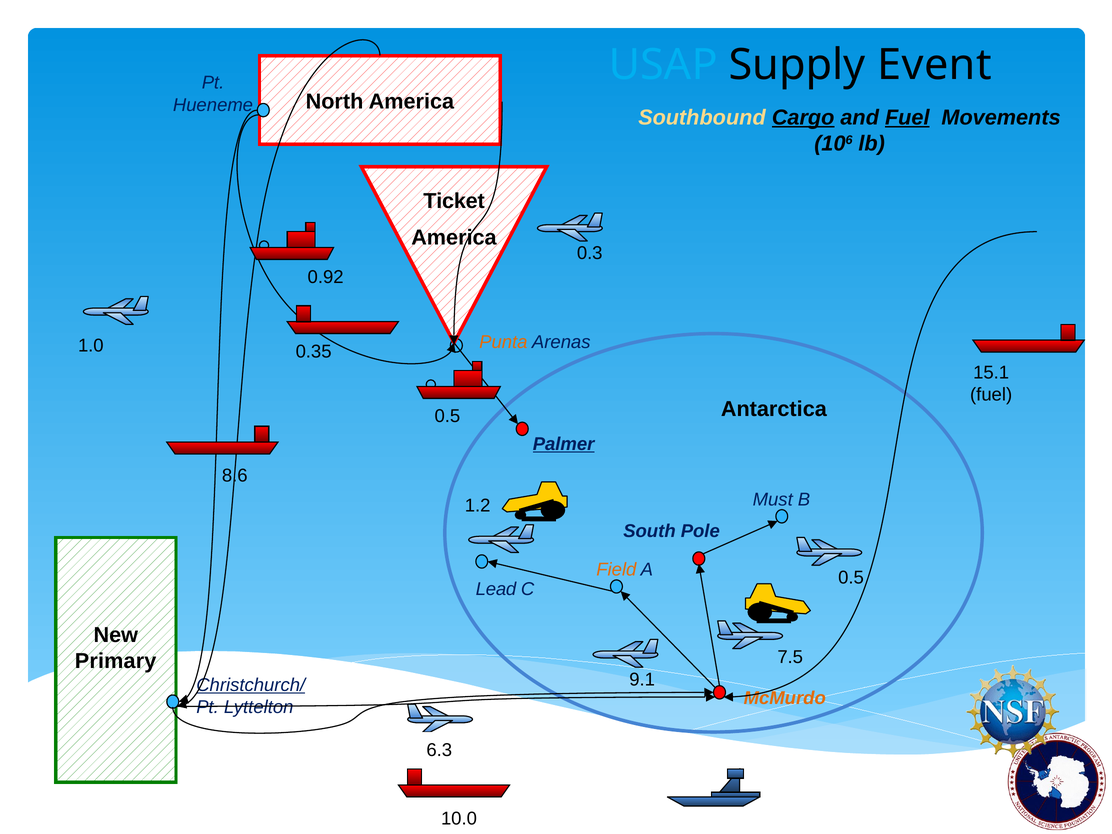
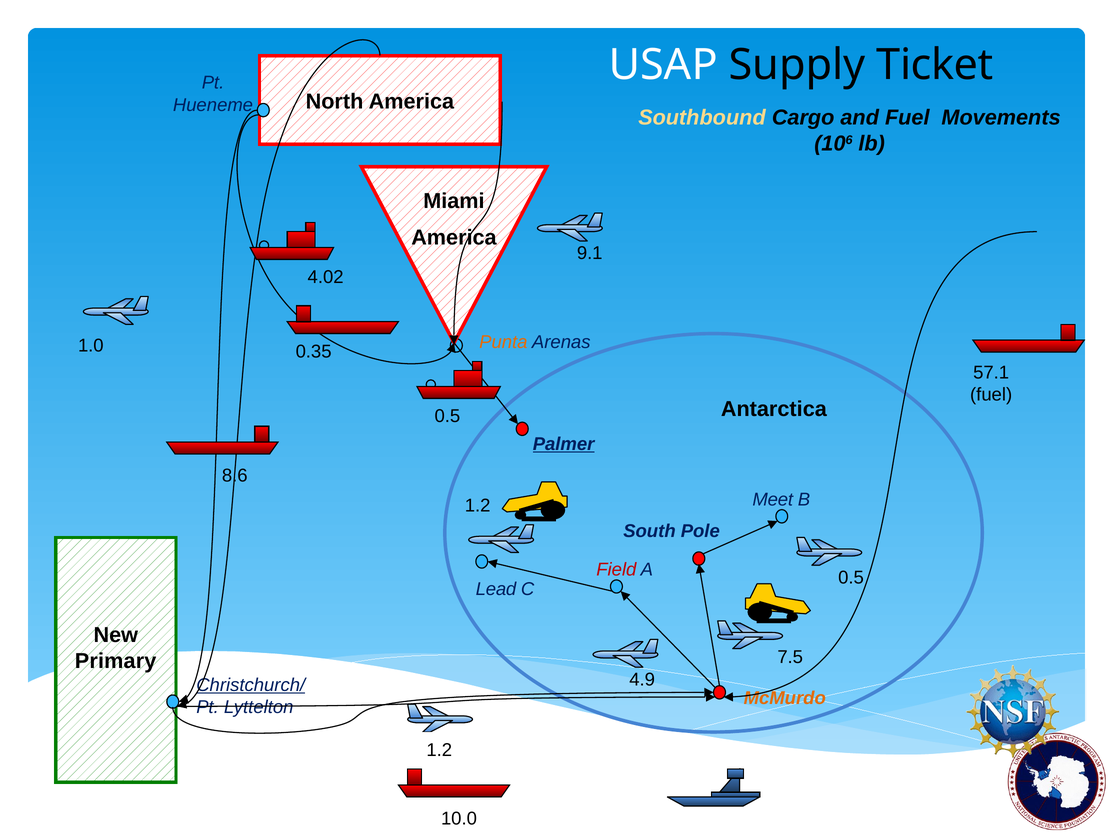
USAP colour: light blue -> white (663, 65)
Event: Event -> Ticket (935, 65)
Cargo underline: present -> none (803, 117)
Fuel underline: present -> none (907, 117)
Ticket: Ticket -> Miami (454, 201)
0.3: 0.3 -> 9.1 (590, 253)
0.92: 0.92 -> 4.02 (326, 277)
15.1: 15.1 -> 57.1 (991, 372)
Must: Must -> Meet (773, 500)
Field colour: orange -> red (616, 569)
9.1: 9.1 -> 4.9 (642, 679)
6.3: 6.3 -> 1.2 (439, 750)
